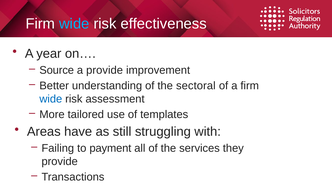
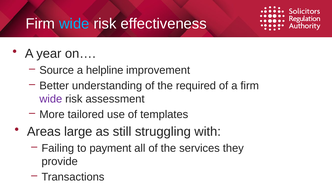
a provide: provide -> helpline (105, 70)
sectoral: sectoral -> required (196, 86)
wide colour: blue -> purple (51, 99)
have: have -> large (78, 131)
